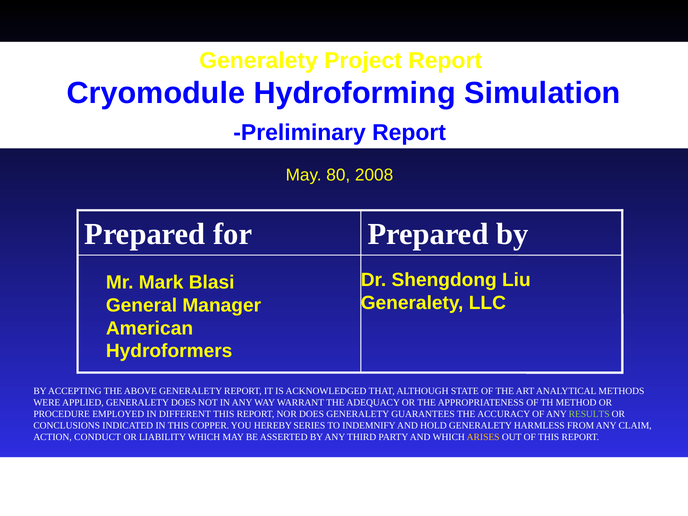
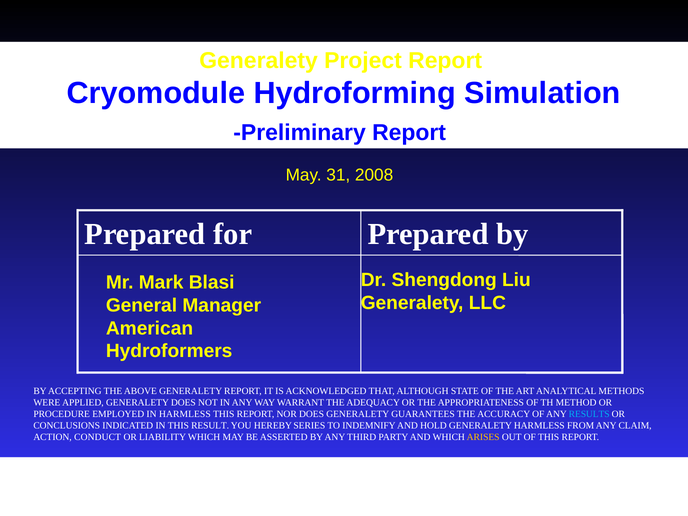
80: 80 -> 31 (338, 175)
IN DIFFERENT: DIFFERENT -> HARMLESS (185, 414)
RESULTS colour: light green -> light blue (589, 414)
COPPER: COPPER -> RESULT (210, 426)
